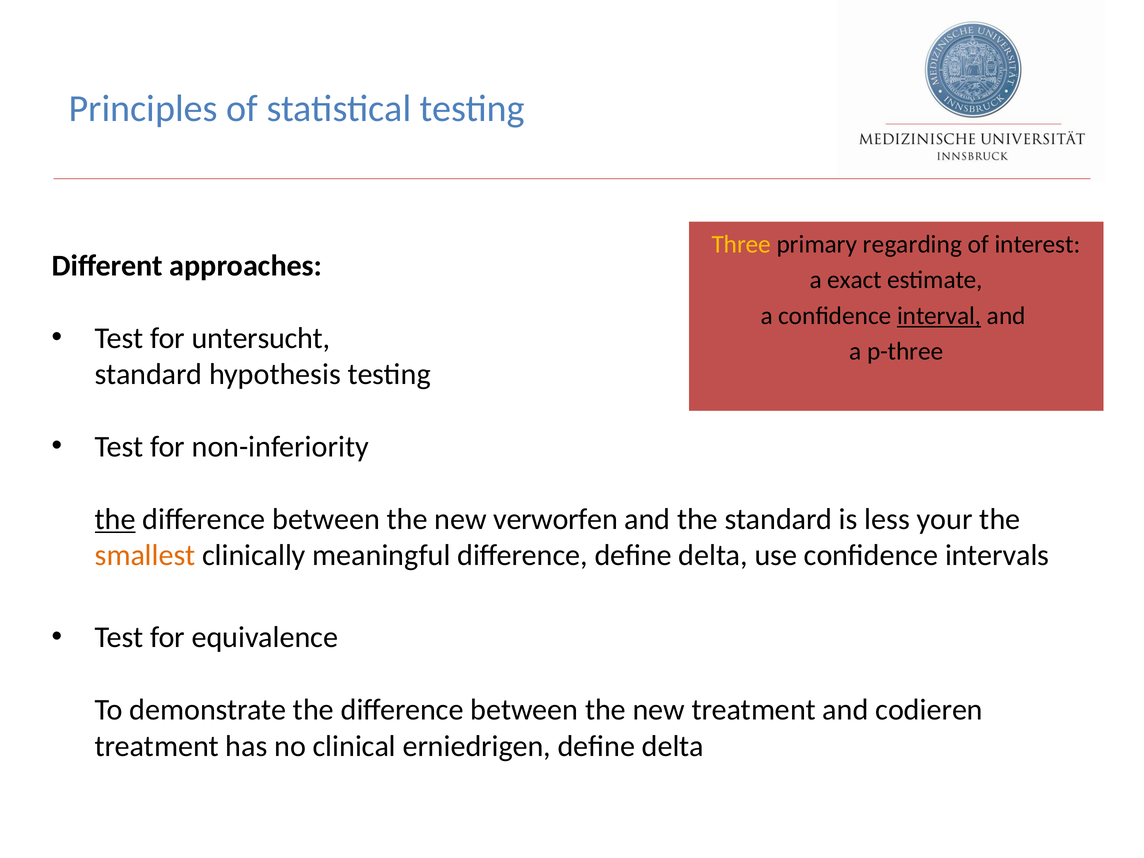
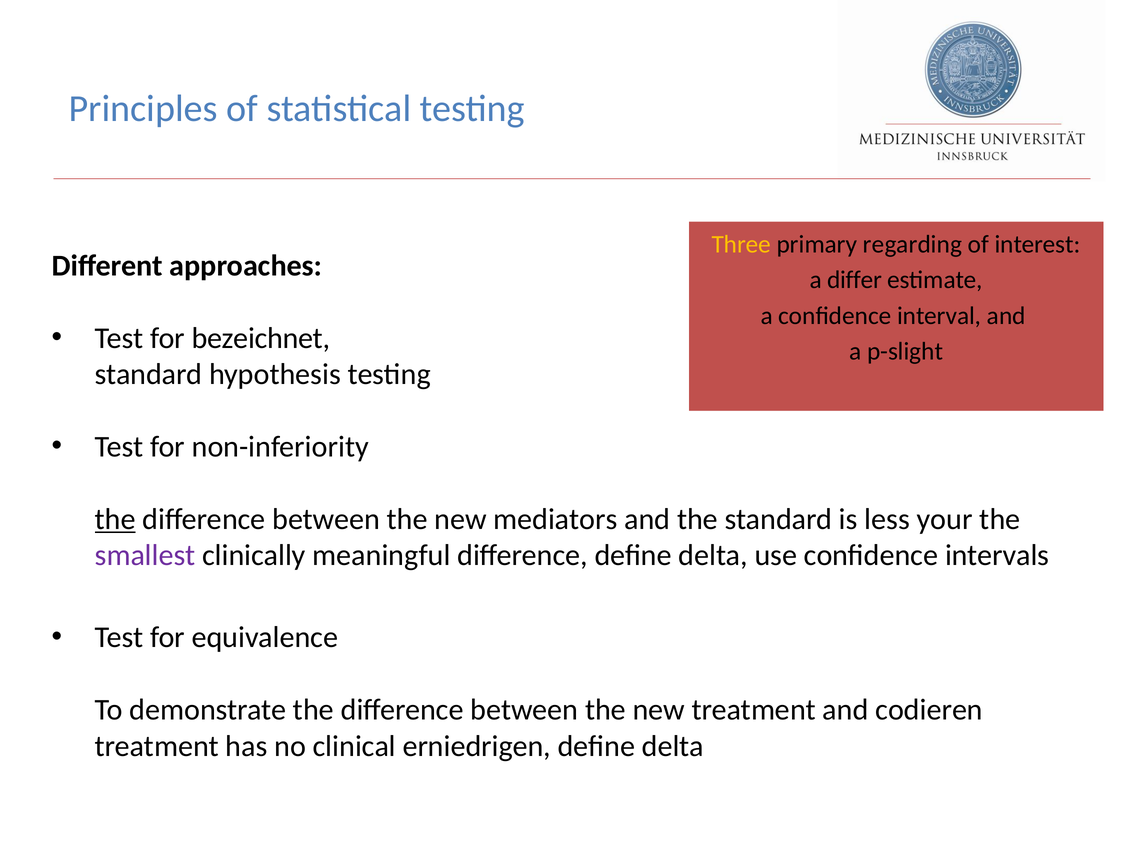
exact: exact -> differ (854, 280)
interval underline: present -> none (939, 316)
untersucht: untersucht -> bezeichnet (261, 338)
p-three: p-three -> p-slight (905, 351)
verworfen: verworfen -> mediators (555, 519)
smallest colour: orange -> purple (145, 555)
